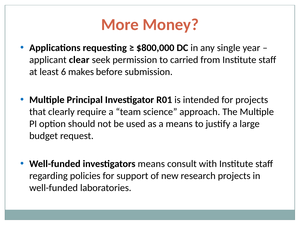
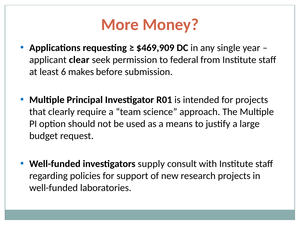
$800,000: $800,000 -> $469,909 (155, 48)
carried: carried -> federal (184, 60)
investigators means: means -> supply (151, 164)
